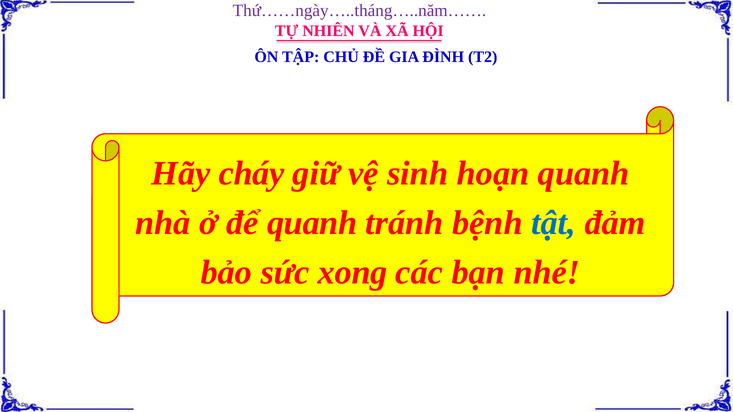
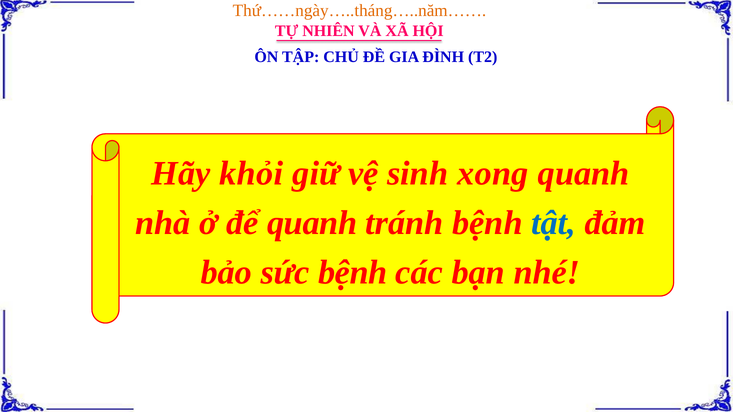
Thứ……ngày…..tháng…..năm…… colour: purple -> orange (360, 10)
cháy: cháy -> khỏi (251, 173)
hoạn: hoạn -> xong (493, 173)
sức xong: xong -> bệnh (353, 272)
